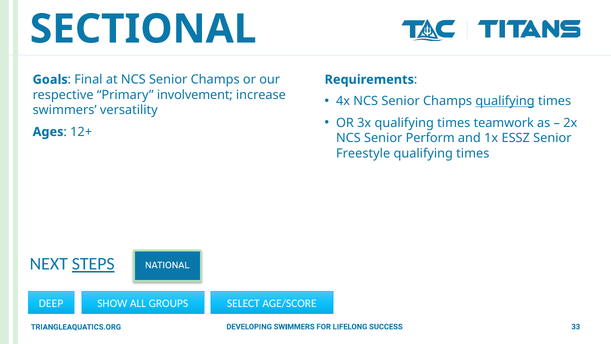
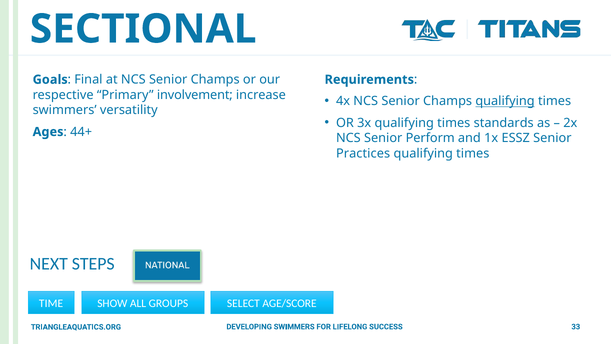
teamwork: teamwork -> standards (504, 123)
12+: 12+ -> 44+ (81, 132)
Freestyle: Freestyle -> Practices (363, 153)
STEPS underline: present -> none (93, 264)
DEEP: DEEP -> TIME (51, 303)
